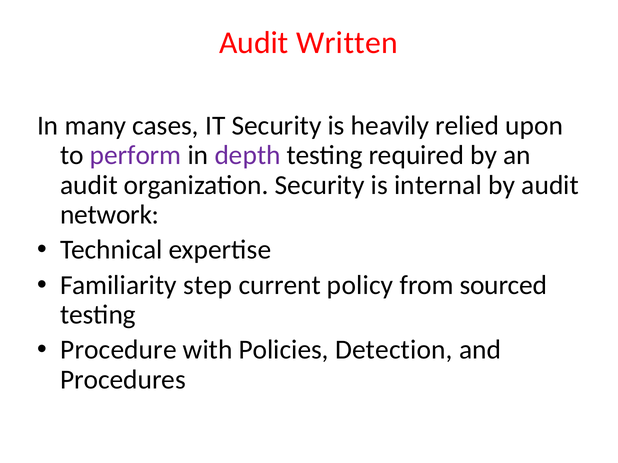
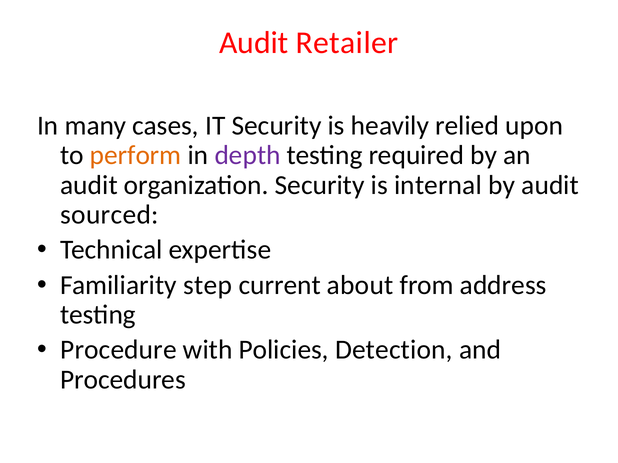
Written: Written -> Retailer (347, 43)
perform colour: purple -> orange (136, 156)
network: network -> sourced (110, 215)
policy: policy -> about (360, 285)
sourced: sourced -> address (503, 285)
